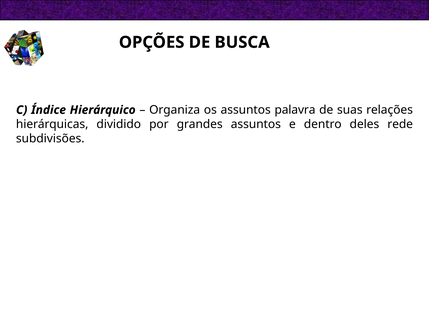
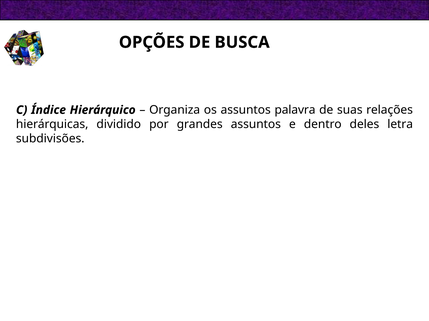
rede: rede -> letra (400, 125)
